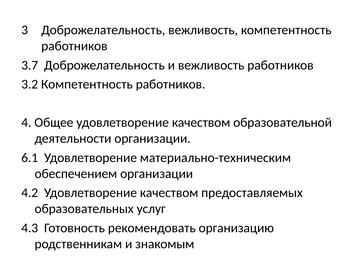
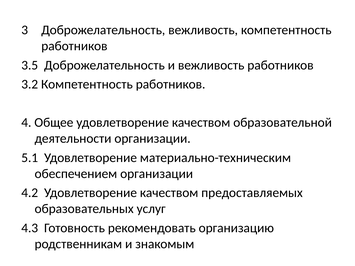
3.7: 3.7 -> 3.5 (30, 65)
6.1: 6.1 -> 5.1 (30, 158)
